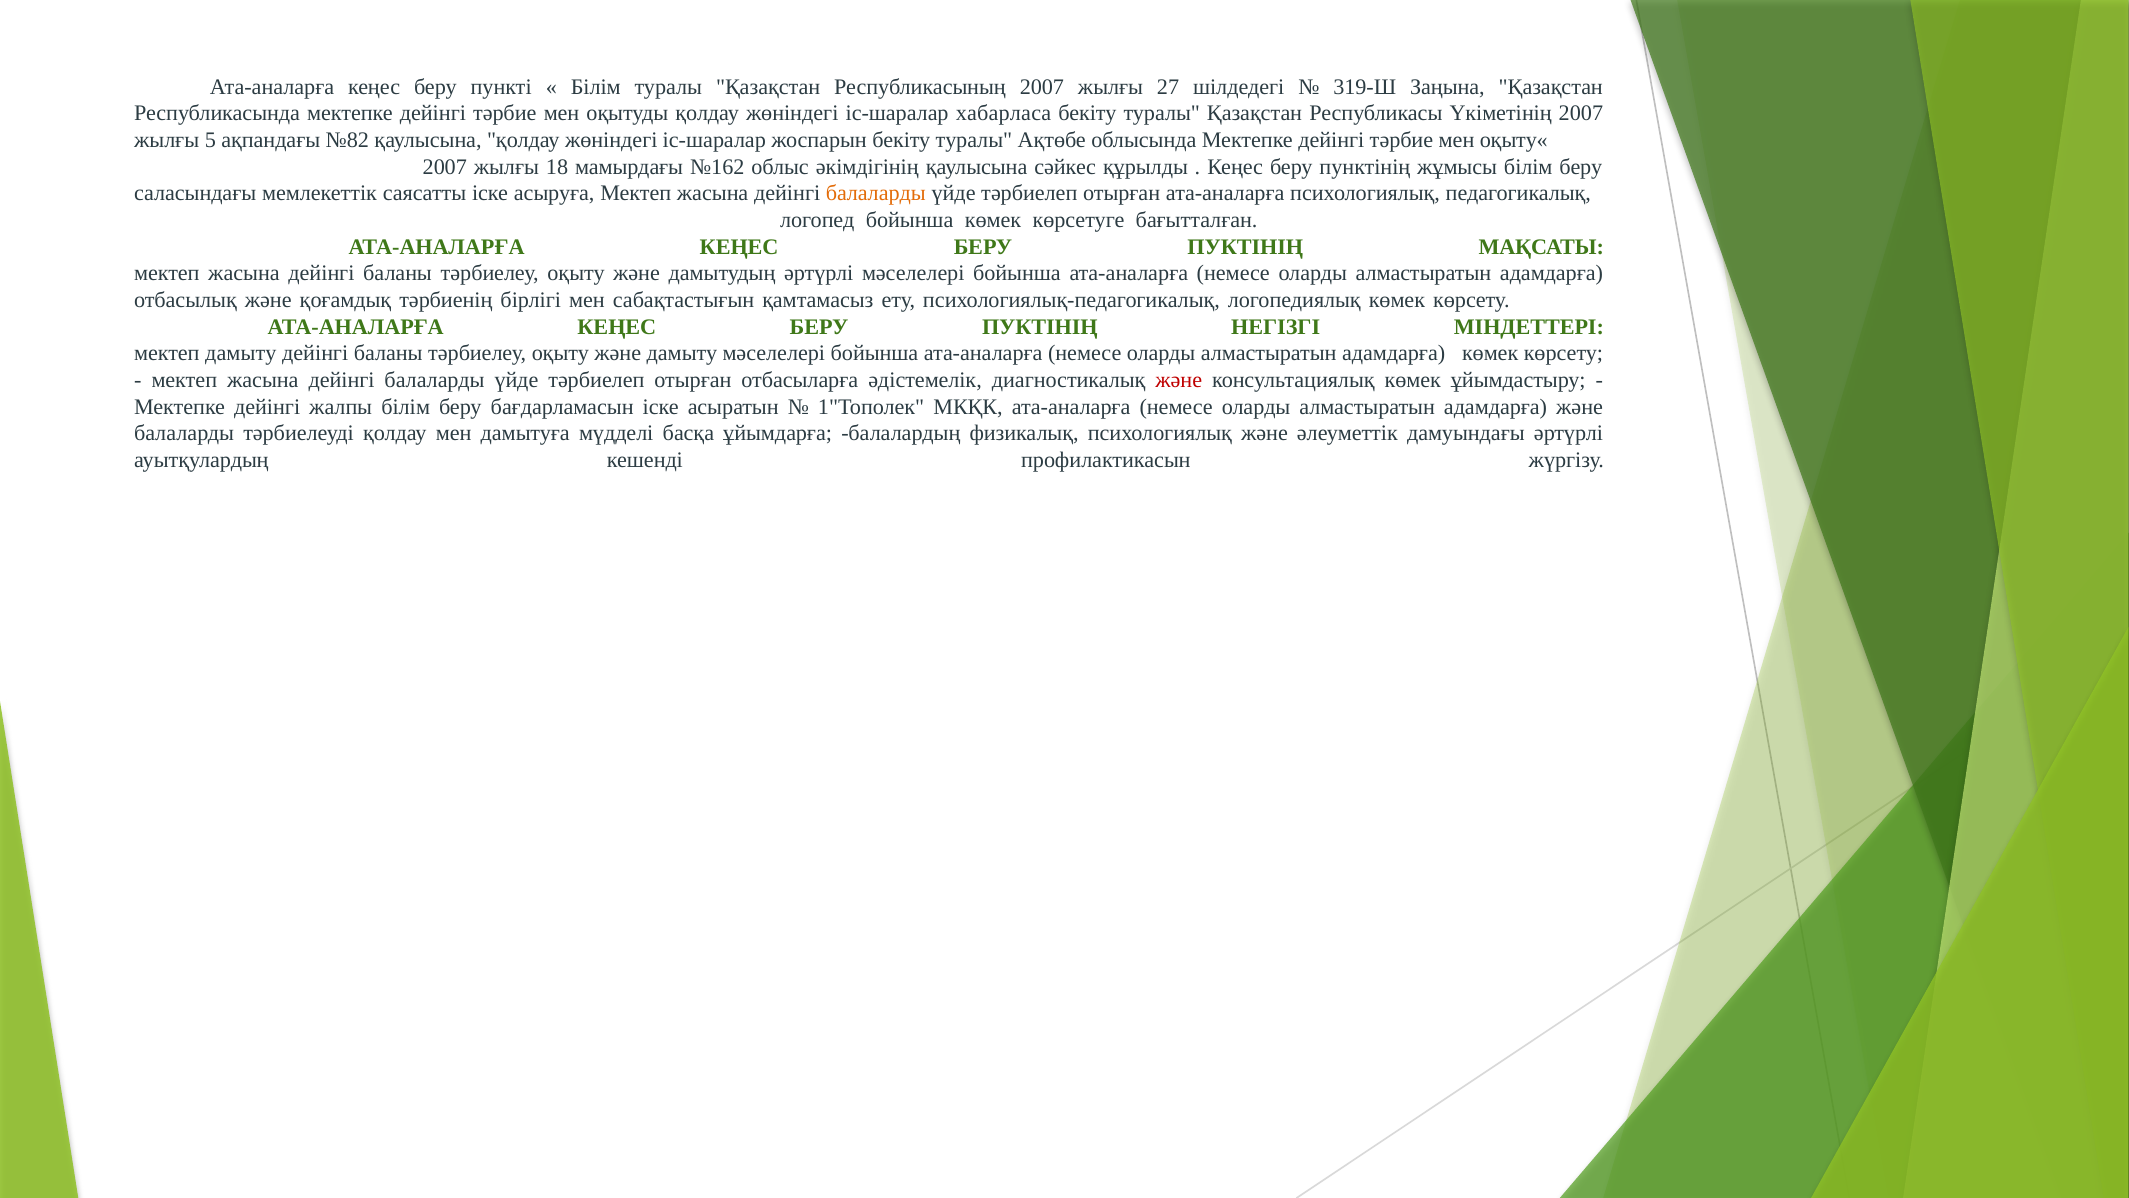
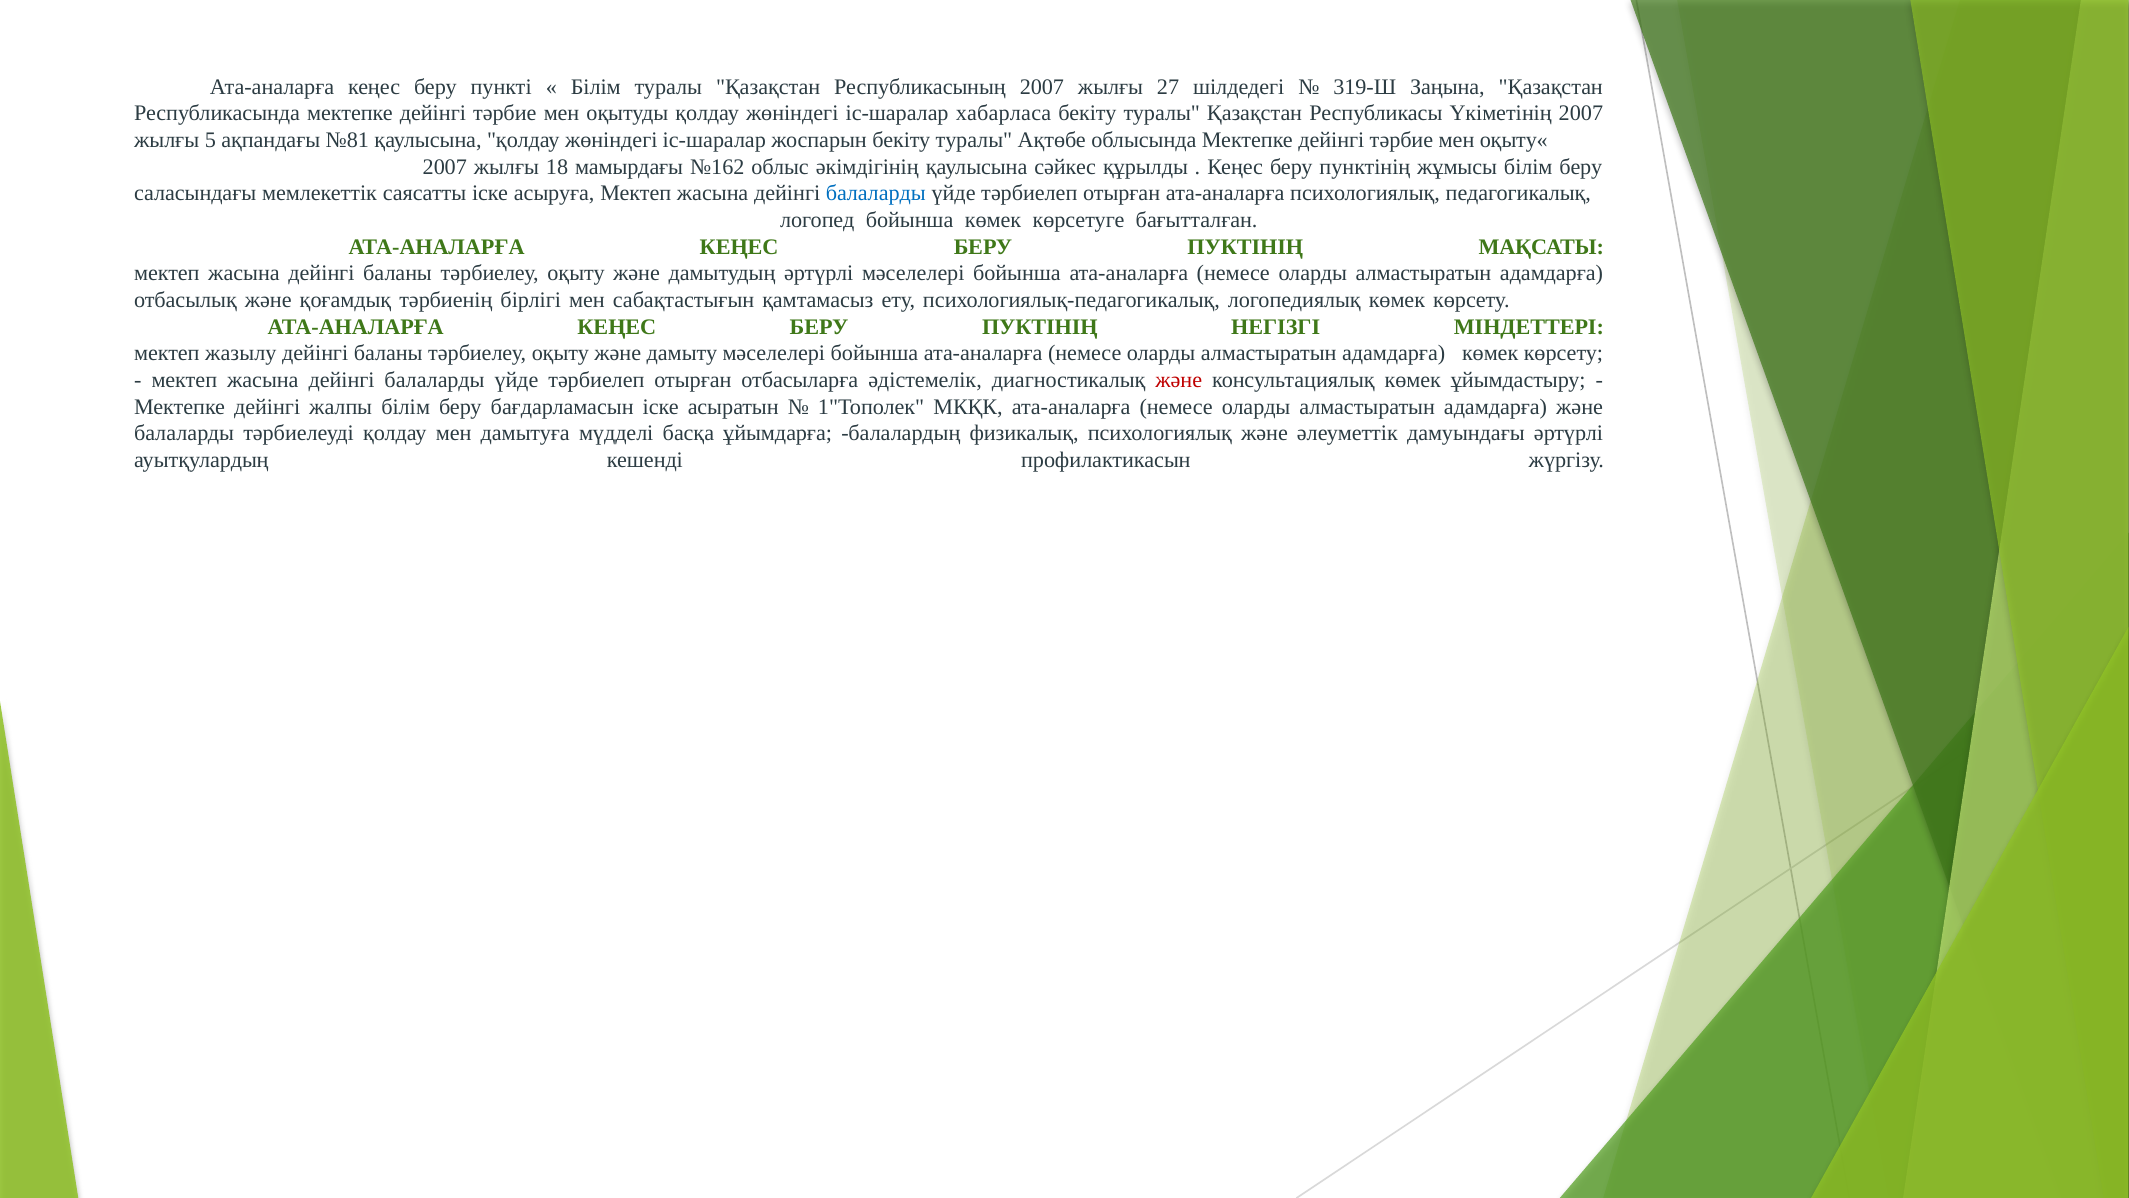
№82: №82 -> №81 (347, 140)
балаларды colour: orange -> blue (876, 193)
мектеп дамыту: дамыту -> жазылу (241, 353)
